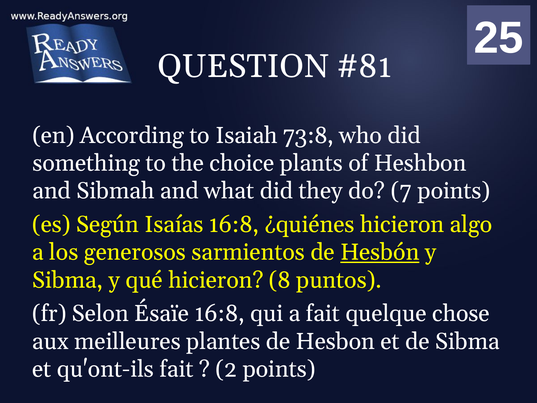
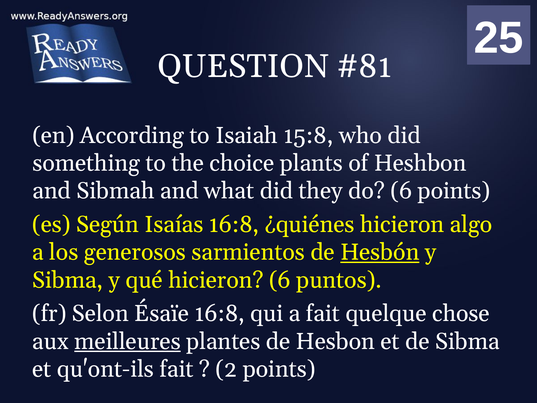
73:8: 73:8 -> 15:8 (308, 135)
do 7: 7 -> 6 (401, 191)
hicieron 8: 8 -> 6 (280, 280)
meilleures underline: none -> present (127, 341)
